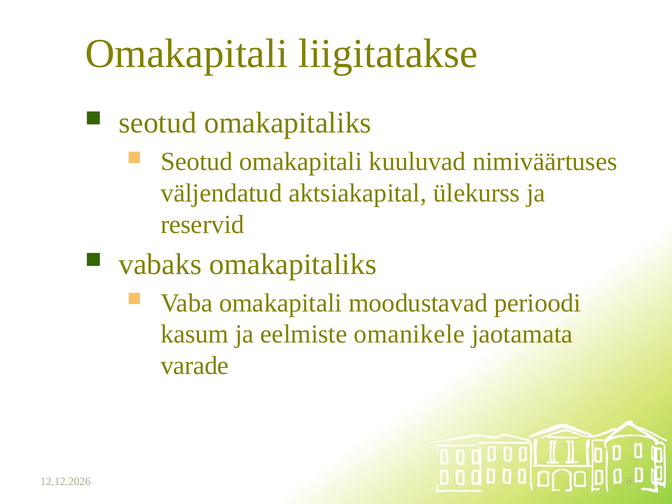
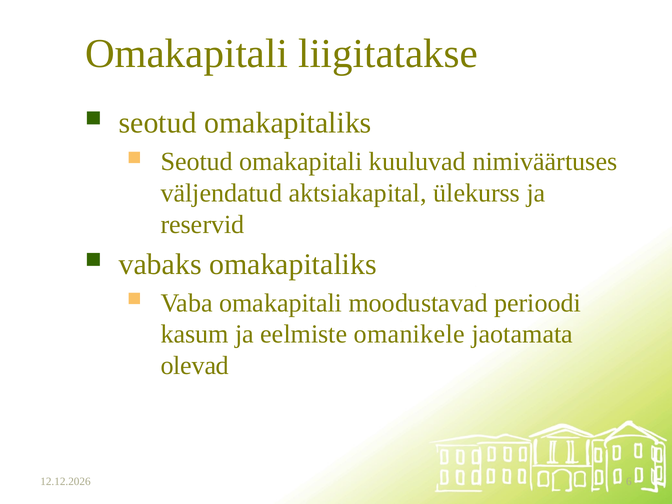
varade: varade -> olevad (195, 366)
